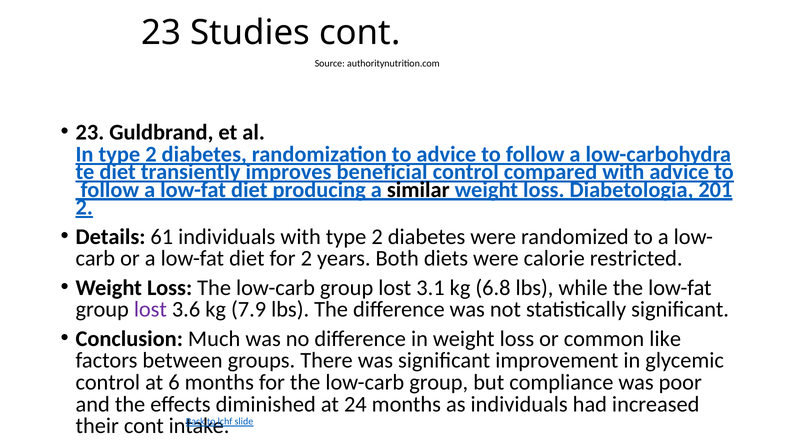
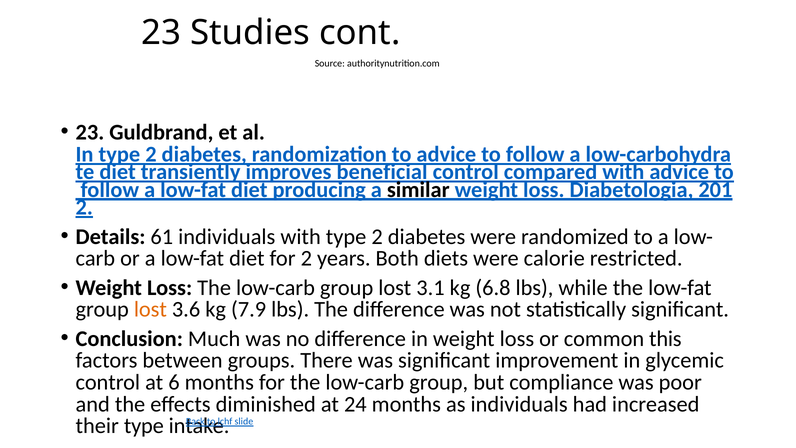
lost colour: purple -> orange (150, 309)
like: like -> this (665, 339)
their cont: cont -> type (144, 426)
